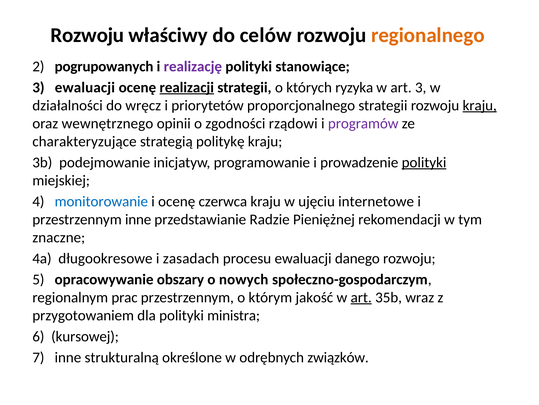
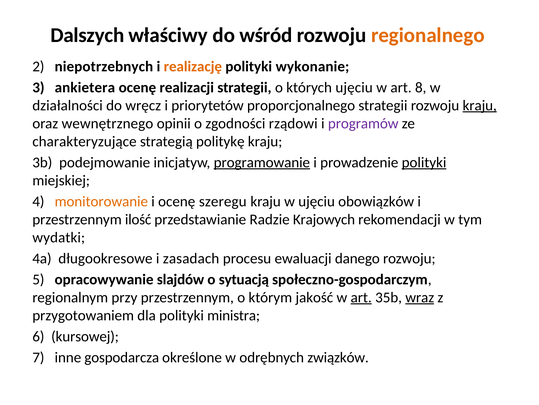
Rozwoju: Rozwoju -> Dalszych (87, 35)
celów: celów -> wśród (266, 35)
pogrupowanych: pogrupowanych -> niepotrzebnych (104, 66)
realizację colour: purple -> orange (193, 66)
stanowiące: stanowiące -> wykonanie (312, 66)
3 ewaluacji: ewaluacji -> ankietera (85, 87)
realizacji underline: present -> none (187, 87)
których ryzyka: ryzyka -> ujęciu (354, 87)
art 3: 3 -> 8 (421, 87)
programowanie underline: none -> present (262, 162)
monitorowanie colour: blue -> orange (101, 201)
czerwca: czerwca -> szeregu (223, 201)
internetowe: internetowe -> obowiązków (376, 201)
przestrzennym inne: inne -> ilość (138, 219)
Pieniężnej: Pieniężnej -> Krajowych (324, 219)
znaczne: znaczne -> wydatki (59, 237)
obszary: obszary -> slajdów (181, 279)
nowych: nowych -> sytuacją (244, 279)
prac: prac -> przy (124, 297)
wraz underline: none -> present (420, 297)
strukturalną: strukturalną -> gospodarcza (122, 357)
